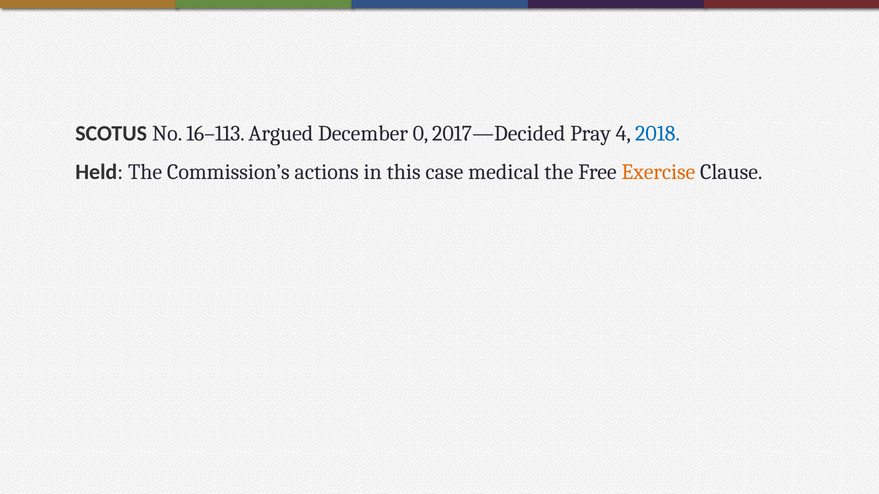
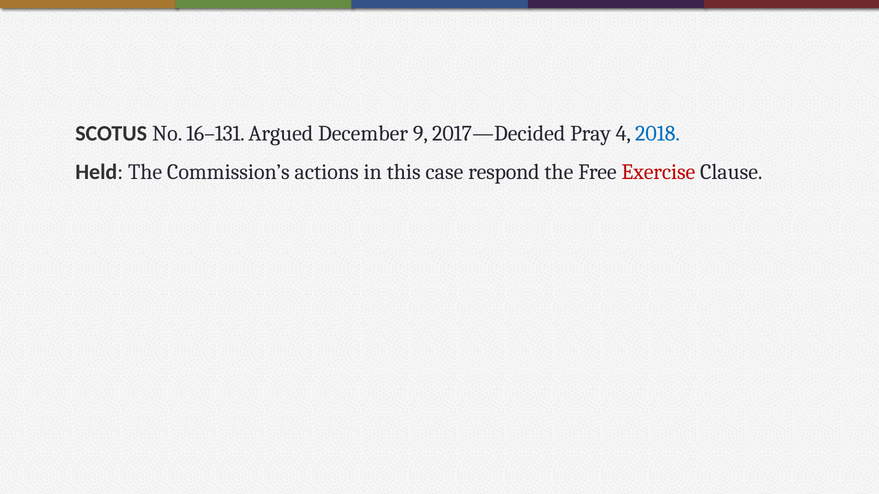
16–113: 16–113 -> 16–131 (215, 134)
0: 0 -> 9 (420, 134)
medical: medical -> respond (504, 172)
Exercise colour: orange -> red (658, 172)
